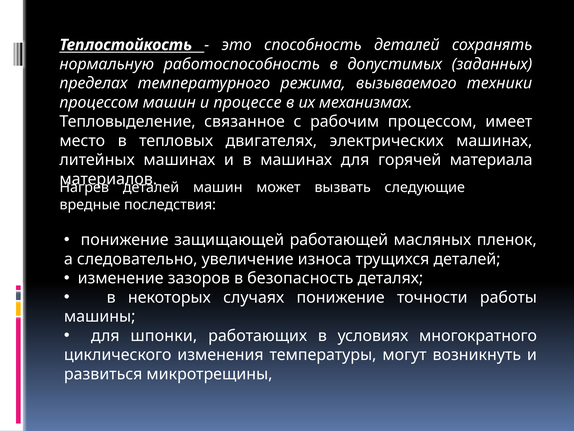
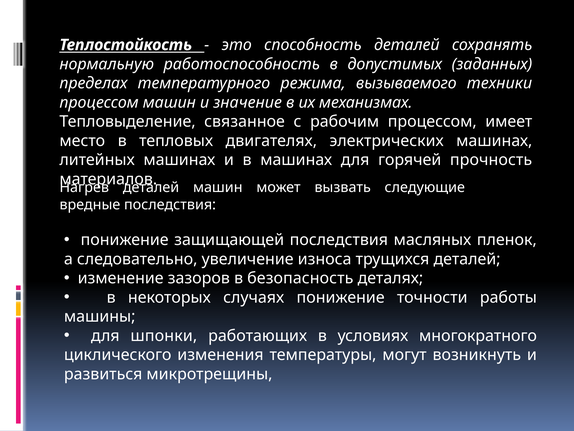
процессе: процессе -> значение (248, 102)
материала: материала -> прочность (491, 160)
защищающей работающей: работающей -> последствия (339, 240)
